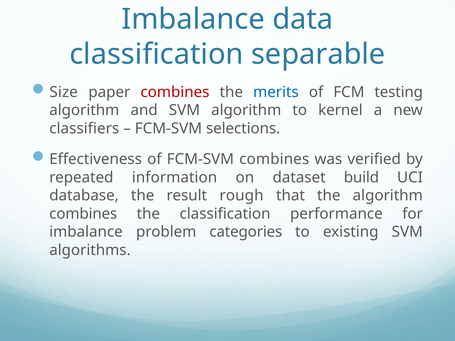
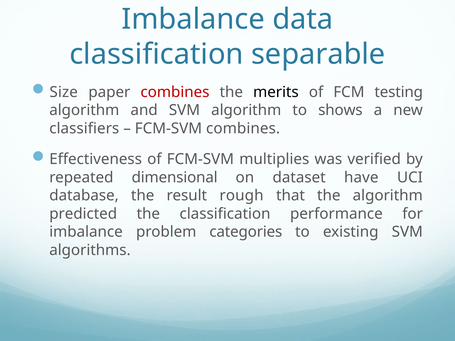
merits colour: blue -> black (276, 92)
kernel: kernel -> shows (340, 110)
FCM-SVM selections: selections -> combines (243, 128)
FCM-SVM combines: combines -> multiplies (274, 159)
information: information -> dimensional (175, 178)
build: build -> have (361, 178)
combines: combines -> predicted (83, 214)
